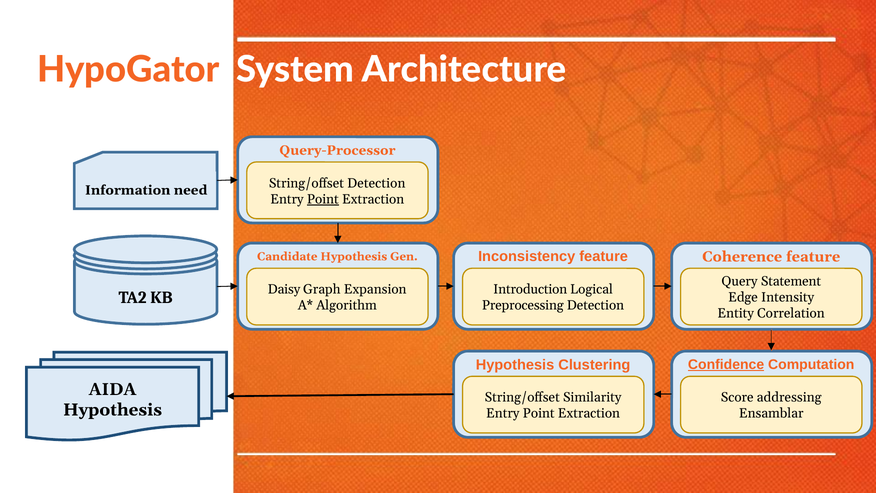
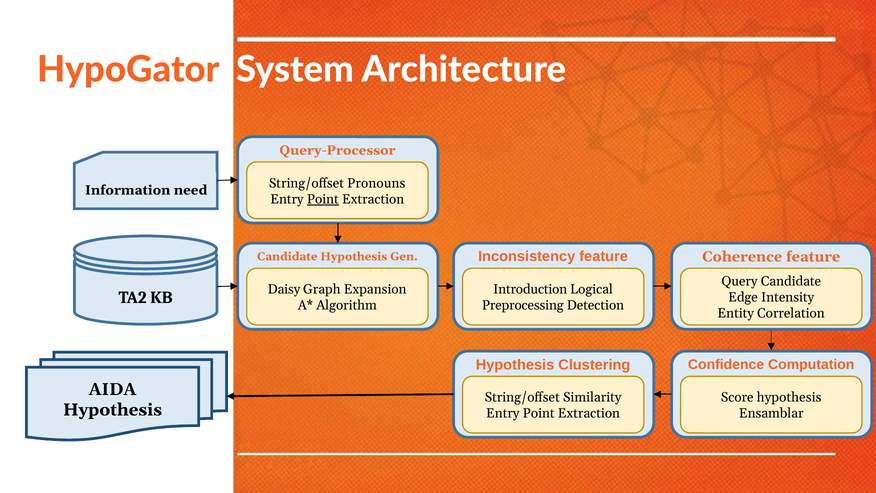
String/offset Detection: Detection -> Pronouns (376, 183)
Query Statement: Statement -> Candidate (791, 281)
Confidence underline: present -> none (726, 364)
Score addressing: addressing -> hypothesis (789, 397)
